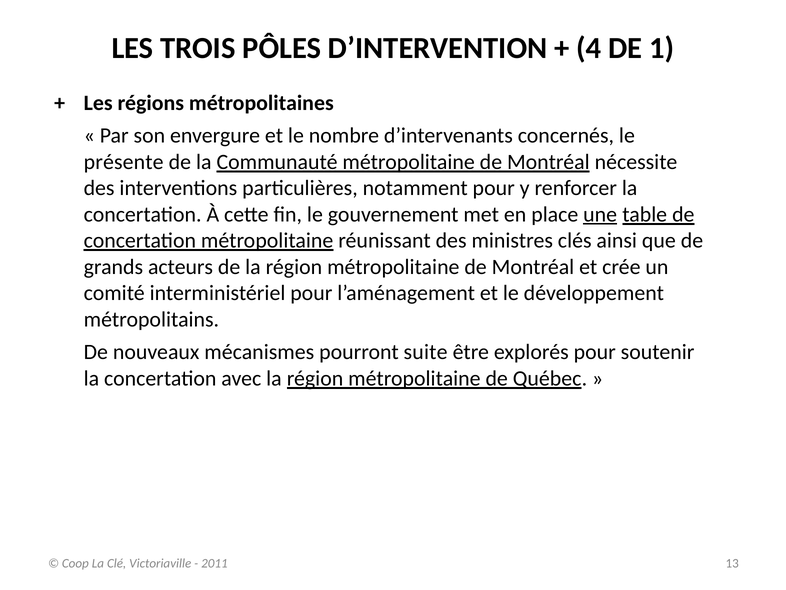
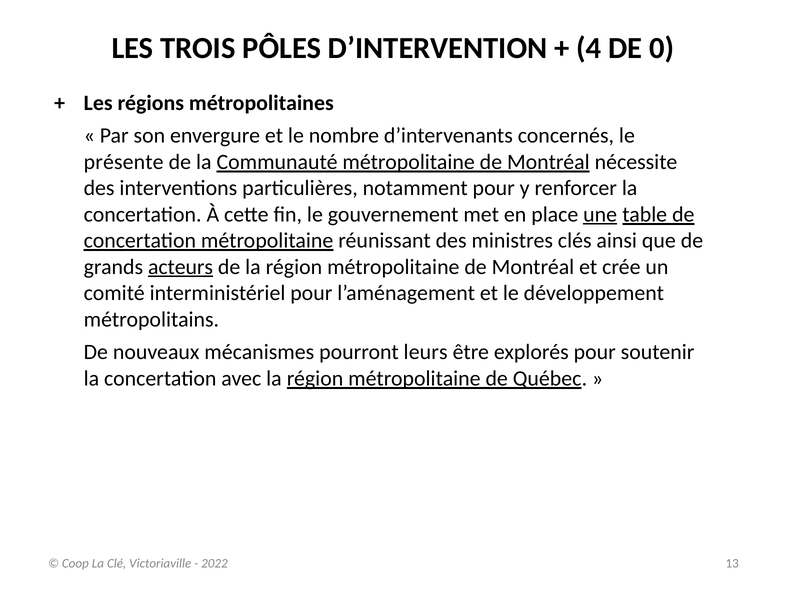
1: 1 -> 0 (662, 48)
acteurs underline: none -> present (181, 267)
suite: suite -> leurs (426, 352)
2011: 2011 -> 2022 (214, 563)
